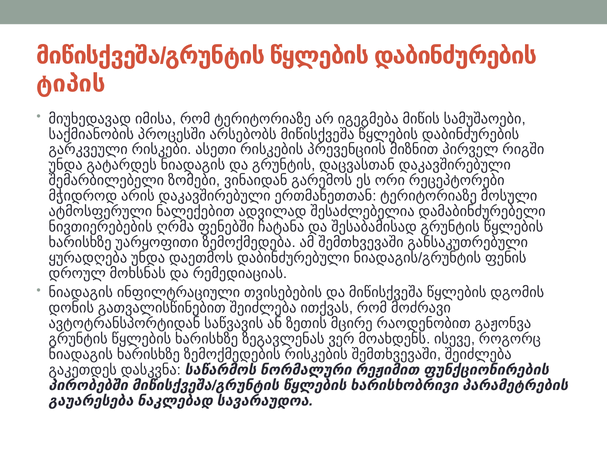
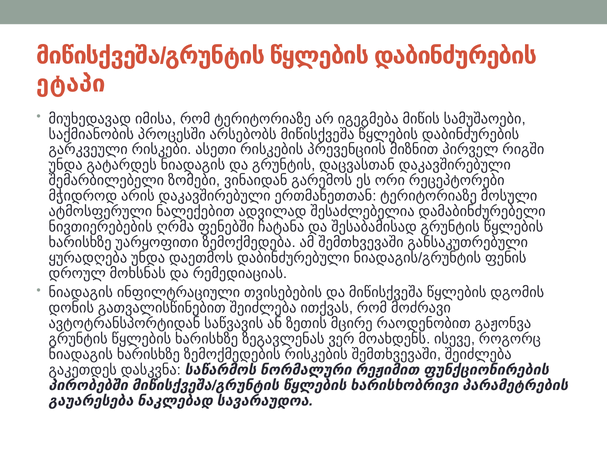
ტიპის: ტიპის -> ეტაპი (71, 84)
